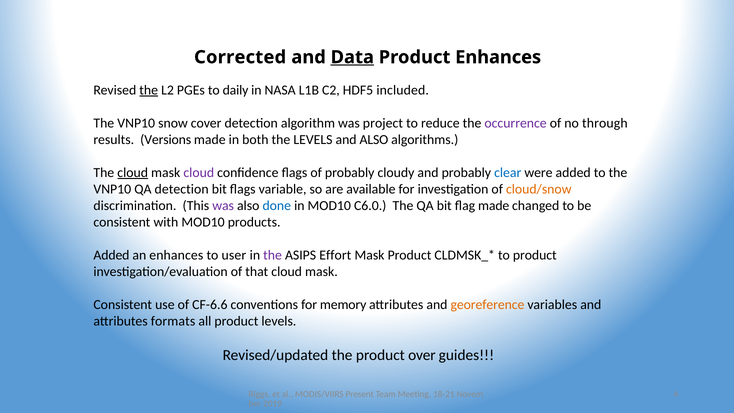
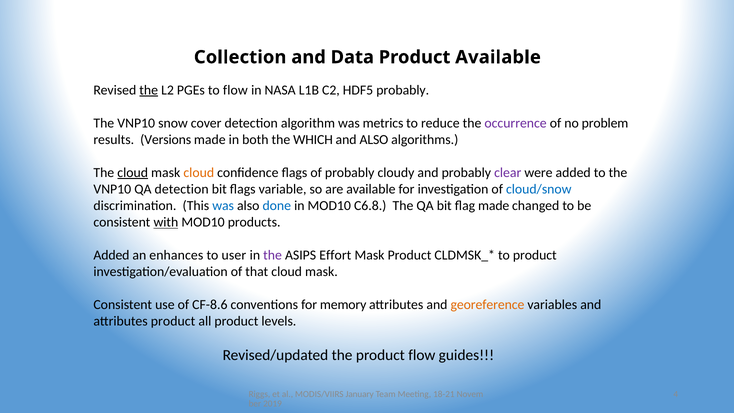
Corrected: Corrected -> Collection (240, 57)
Data underline: present -> none (352, 57)
Product Enhances: Enhances -> Available (498, 57)
to daily: daily -> flow (235, 90)
HDF5 included: included -> probably (403, 90)
project: project -> metrics (383, 123)
through: through -> problem (605, 123)
the LEVELS: LEVELS -> WHICH (313, 140)
cloud colour: purple -> orange (199, 173)
clear colour: blue -> purple (508, 173)
cloud/snow colour: orange -> blue (539, 189)
was colour: purple -> blue (223, 206)
C6.0: C6.0 -> C6.8 (370, 206)
with underline: none -> present (166, 222)
CF-6.6: CF-6.6 -> CF-8.6 (210, 305)
attributes formats: formats -> product (173, 321)
product over: over -> flow (422, 355)
Present: Present -> January (360, 394)
